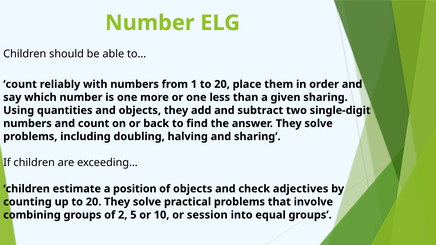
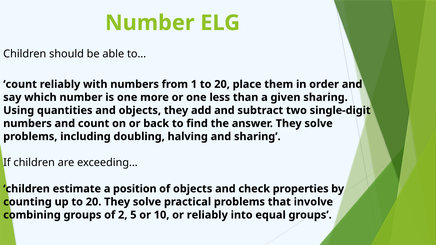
adjectives: adjectives -> properties (301, 189)
or session: session -> reliably (207, 215)
